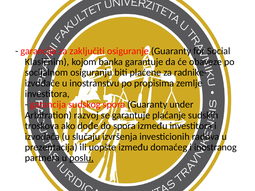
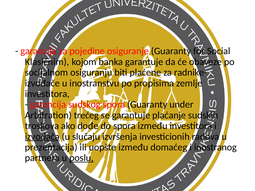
zaključiti: zaključiti -> pojedine (87, 51)
razvoj: razvoj -> trećeg (86, 115)
izvođača underline: none -> present (42, 137)
